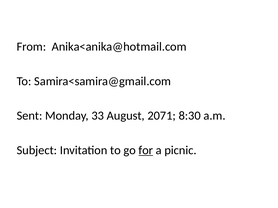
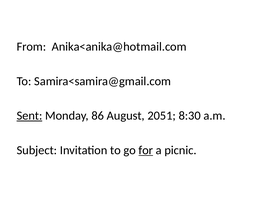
Sent underline: none -> present (29, 116)
33: 33 -> 86 (98, 116)
2071: 2071 -> 2051 (162, 116)
